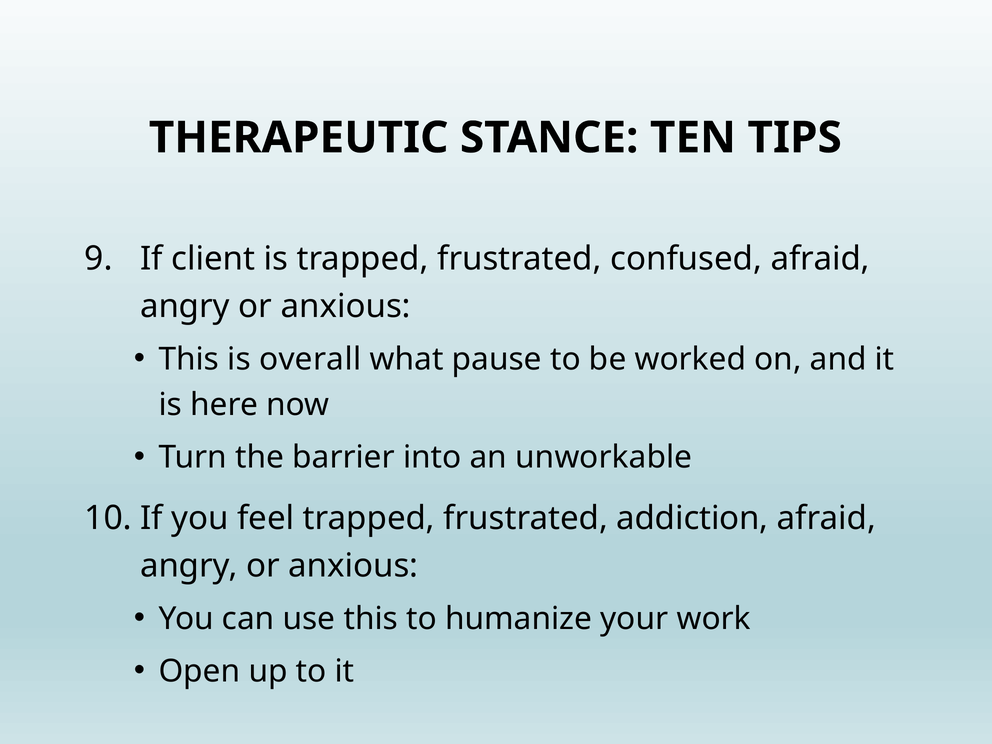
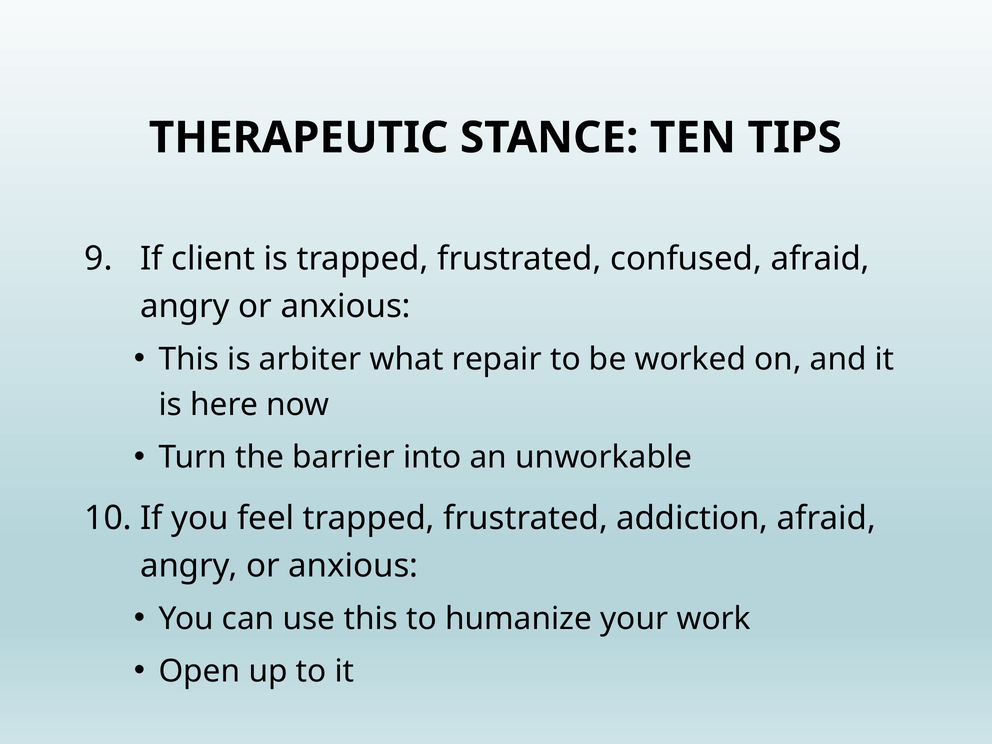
overall: overall -> arbiter (310, 359)
pause: pause -> repair (497, 359)
